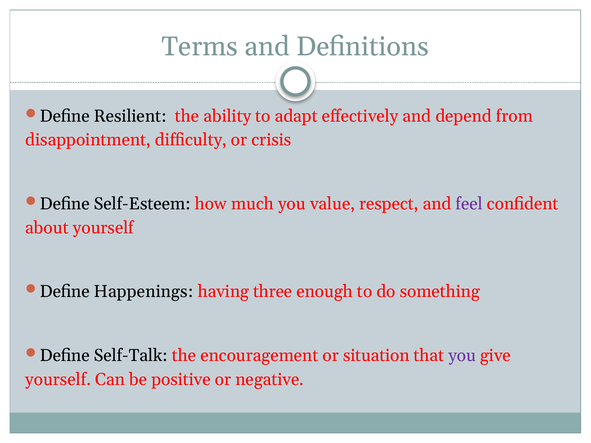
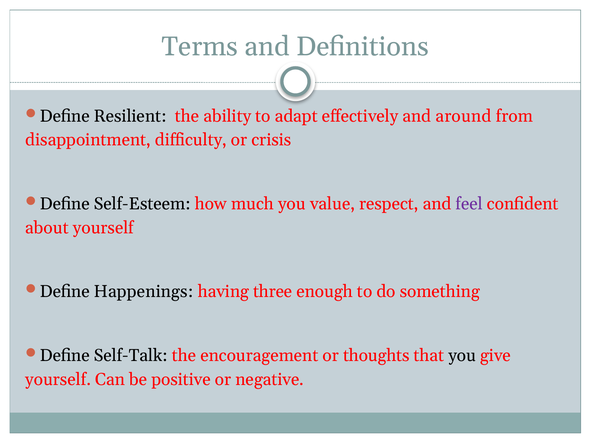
depend: depend -> around (463, 116)
situation: situation -> thoughts (376, 356)
you colour: purple -> black (462, 356)
